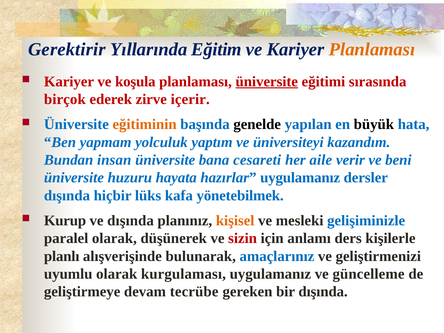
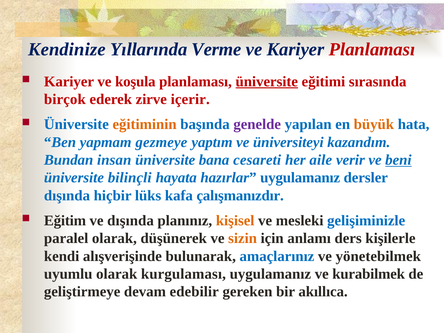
Gerektirir: Gerektirir -> Kendinize (67, 49)
Eğitim: Eğitim -> Verme (216, 49)
Planlaması colour: orange -> red (372, 49)
genelde colour: black -> purple (257, 124)
büyük colour: black -> orange (374, 124)
yolculuk: yolculuk -> gezmeye (161, 142)
beni underline: none -> present (398, 160)
huzuru: huzuru -> bilinçli (130, 178)
yönetebilmek: yönetebilmek -> çalışmanızdır (240, 195)
Kurup: Kurup -> Eğitim (65, 221)
sizin colour: red -> orange (243, 238)
planlı: planlı -> kendi (62, 256)
geliştirmenizi: geliştirmenizi -> yönetebilmek (378, 256)
güncelleme: güncelleme -> kurabilmek (369, 274)
tecrübe: tecrübe -> edebilir (194, 292)
bir dışında: dışında -> akıllıca (323, 292)
